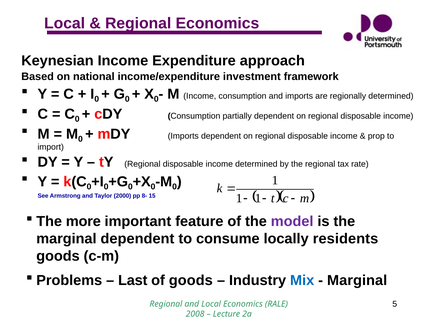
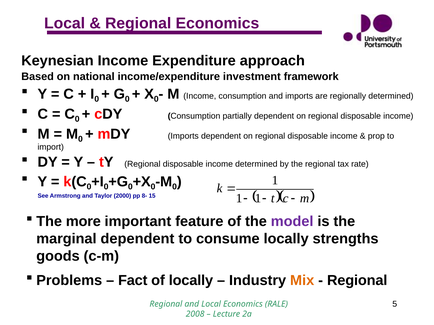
residents: residents -> strengths (346, 239)
Last: Last -> Fact (133, 281)
of goods: goods -> locally (191, 281)
Mix colour: blue -> orange (302, 281)
Marginal: Marginal -> Regional (357, 281)
